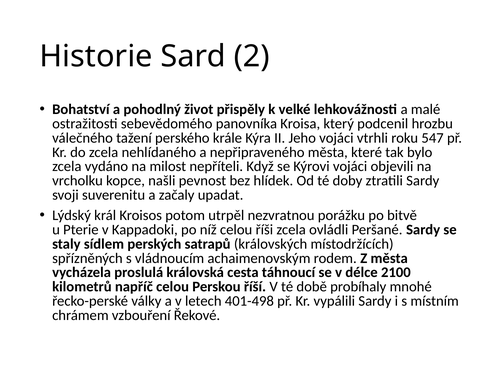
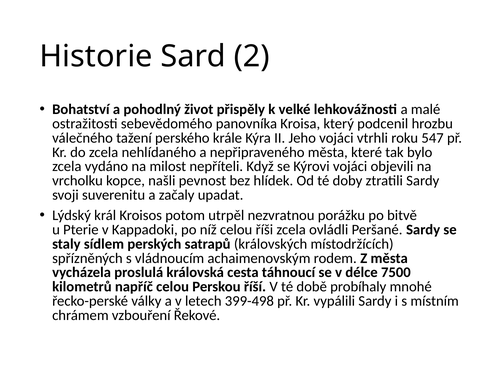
2100: 2100 -> 7500 (396, 273)
401-498: 401-498 -> 399-498 (249, 301)
